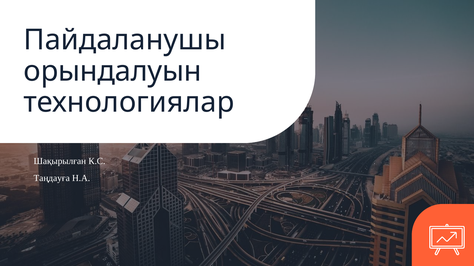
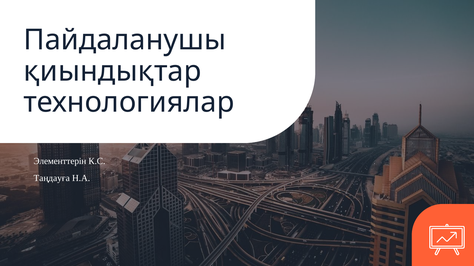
орындалуын: орындалуын -> қиындықтар (113, 71)
Шақырылған: Шақырылған -> Элементтерін (60, 162)
